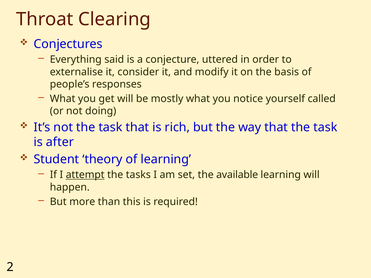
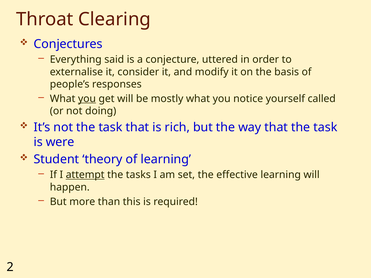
you underline: none -> present (87, 99)
after: after -> were (60, 142)
available: available -> effective (237, 175)
